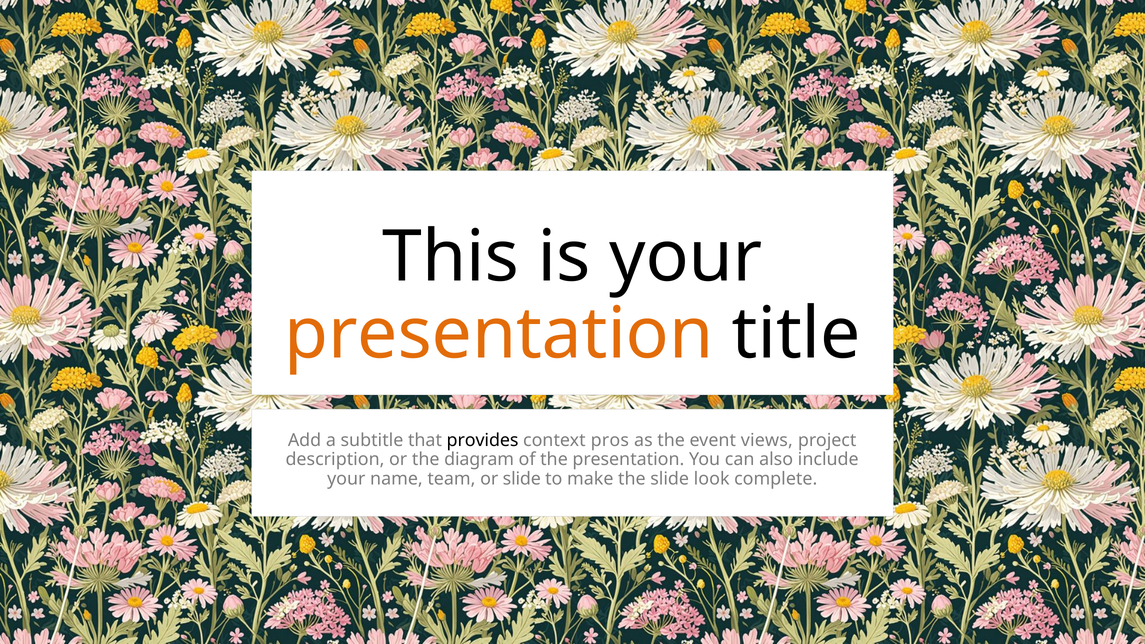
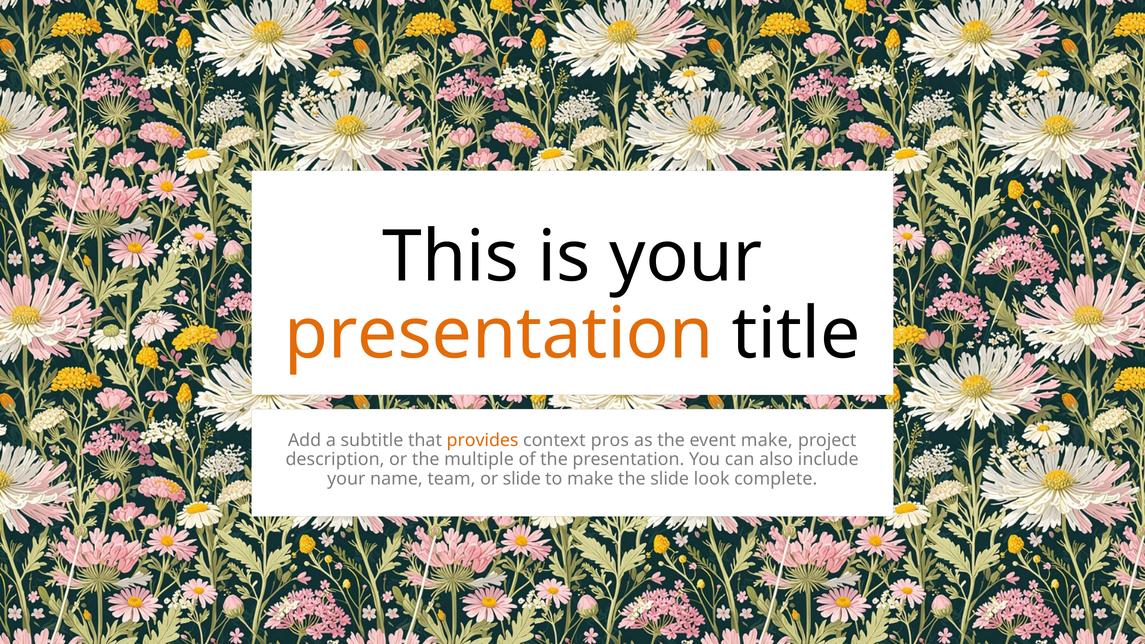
provides colour: black -> orange (483, 440)
event views: views -> make (767, 440)
diagram: diagram -> multiple (479, 460)
